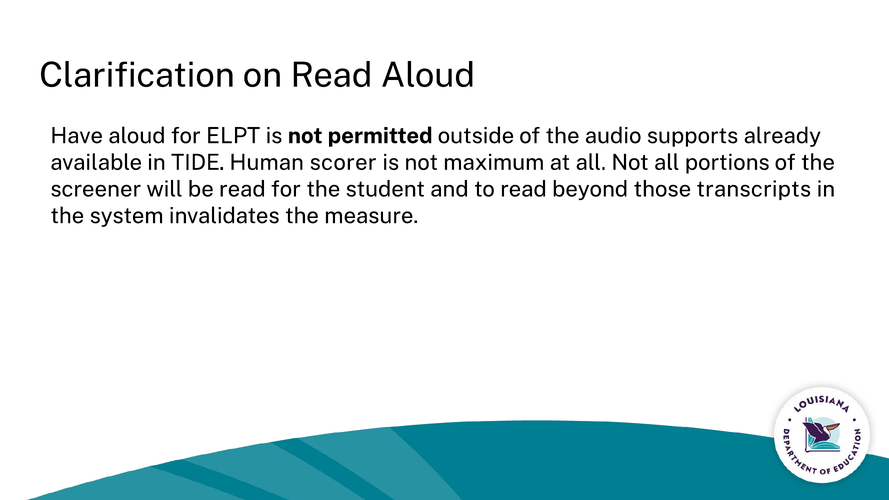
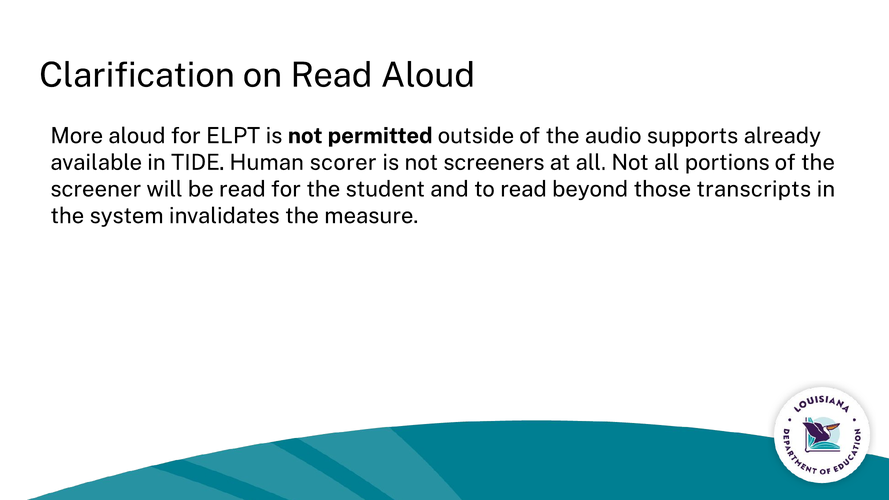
Have: Have -> More (77, 136)
maximum: maximum -> screeners (494, 163)
